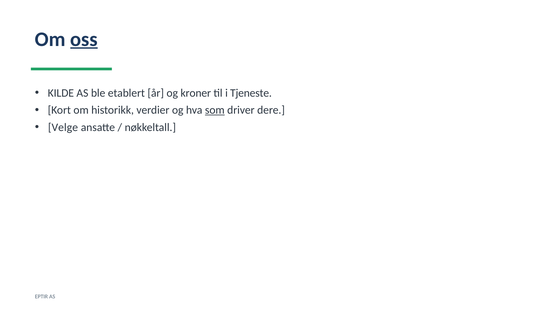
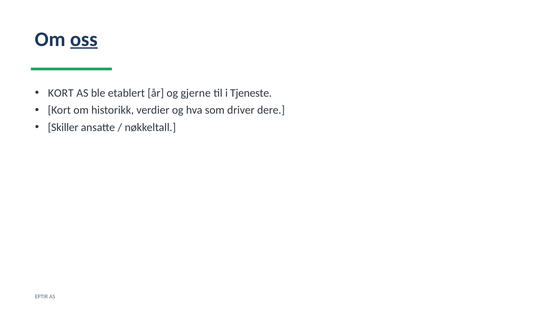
KILDE: KILDE -> KORT (61, 93)
kroner: kroner -> gjerne (196, 93)
som underline: present -> none (215, 110)
Velge: Velge -> Skiller (63, 127)
